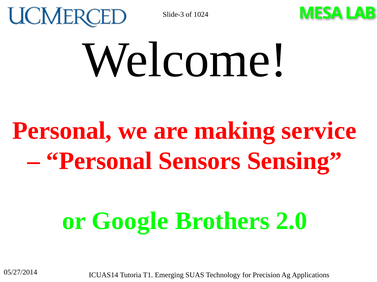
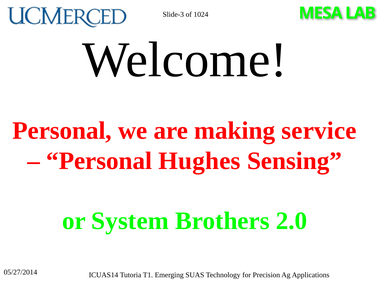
Sensors: Sensors -> Hughes (199, 161)
Google: Google -> System (130, 221)
